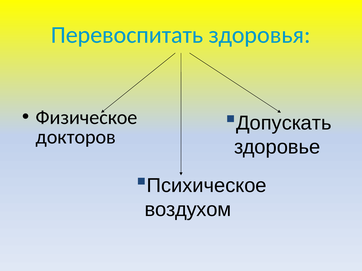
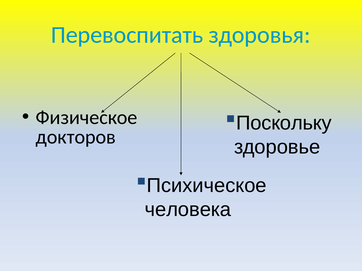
Допускать: Допускать -> Поскольку (284, 123)
воздухом: воздухом -> человека (188, 210)
